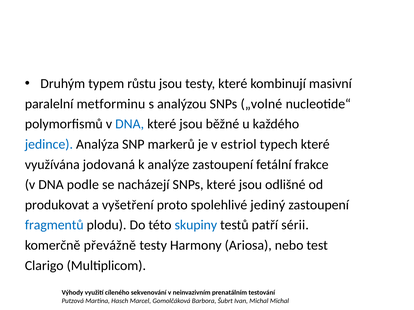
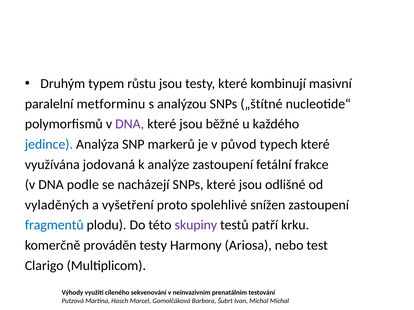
„volné: „volné -> „štítné (261, 104)
DNA colour: blue -> purple (130, 124)
estriol: estriol -> původ (239, 145)
produkovat: produkovat -> vyladěných (57, 205)
jediný: jediný -> snížen (268, 205)
skupiny colour: blue -> purple (196, 225)
sérii: sérii -> krku (295, 225)
převážně: převážně -> prováděn (110, 246)
